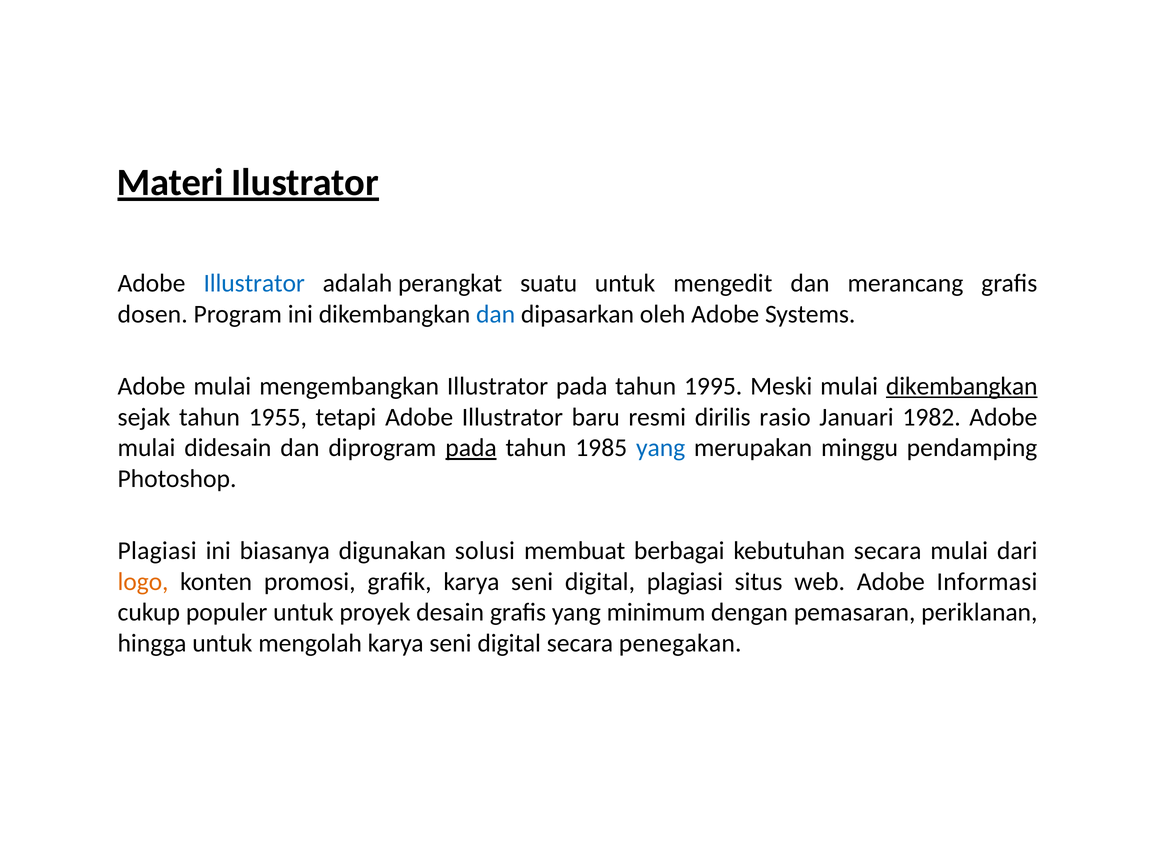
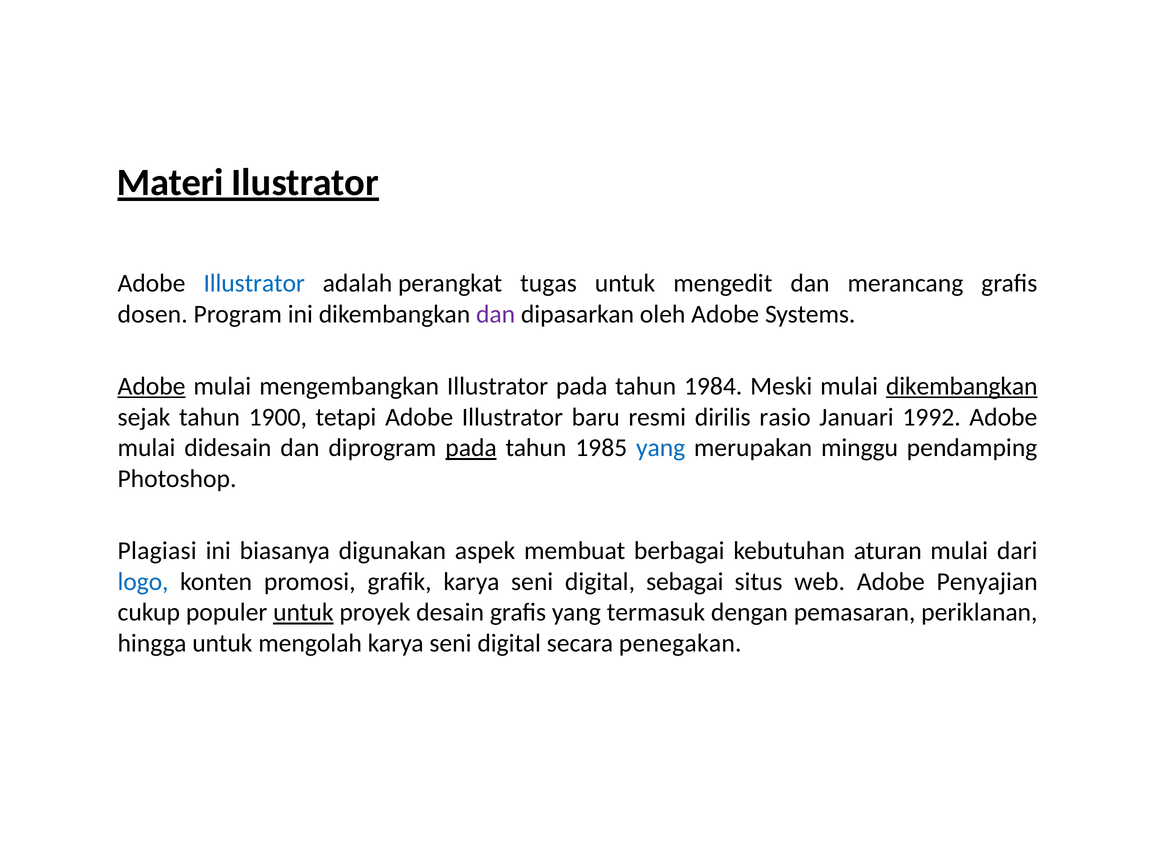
suatu: suatu -> tugas (549, 283)
dan colour: blue -> purple (496, 314)
Adobe underline: none -> present (152, 386)
1995: 1995 -> 1984 (713, 386)
1955: 1955 -> 1900 (278, 417)
1982: 1982 -> 1992 (932, 417)
solusi: solusi -> aspek (485, 551)
kebutuhan secara: secara -> aturan (888, 551)
logo colour: orange -> blue (143, 581)
digital plagiasi: plagiasi -> sebagai (685, 581)
Informasi: Informasi -> Penyajian (987, 581)
untuk underline: none -> present (303, 612)
minimum: minimum -> termasuk (656, 612)
